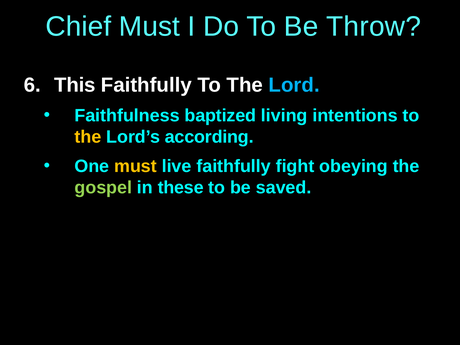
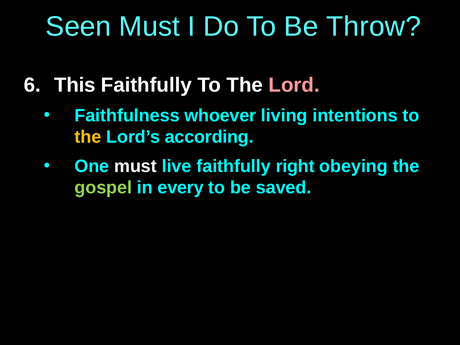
Chief: Chief -> Seen (78, 26)
Lord colour: light blue -> pink (294, 85)
baptized: baptized -> whoever (220, 115)
must colour: yellow -> white (136, 166)
fight: fight -> right (295, 166)
these: these -> every (181, 188)
